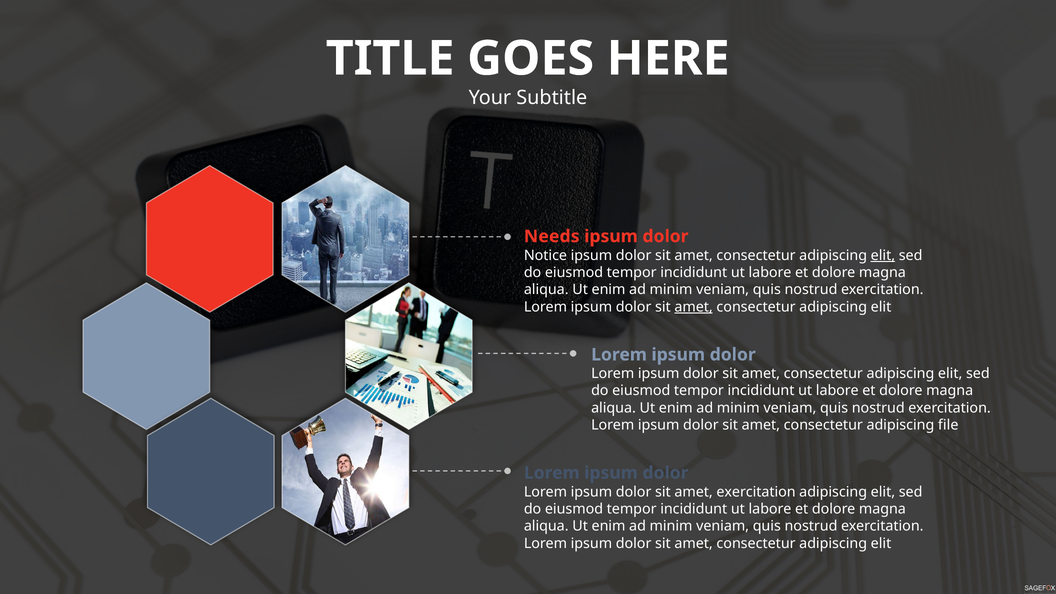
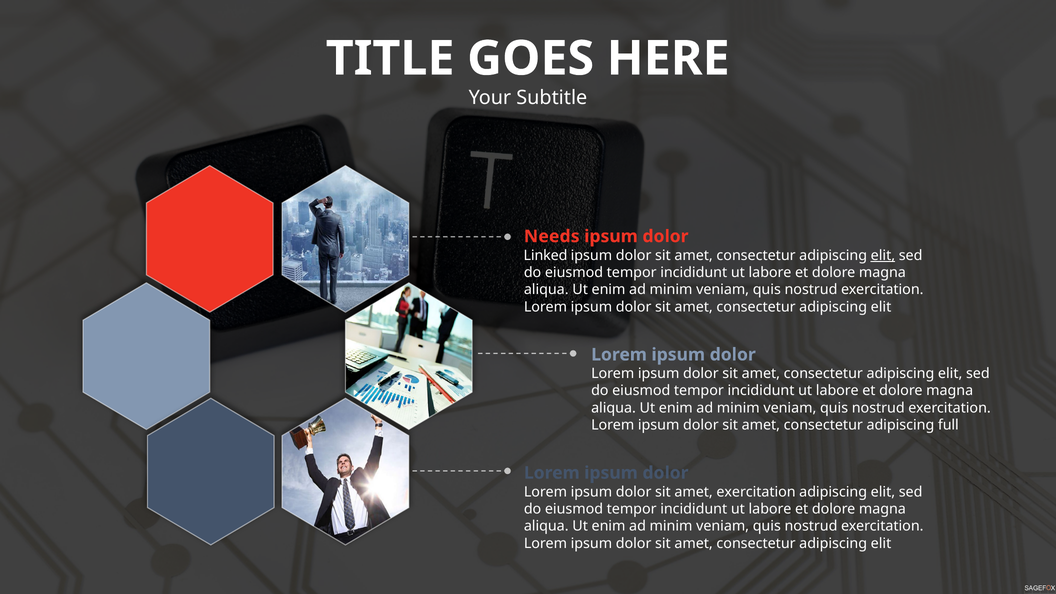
Notice: Notice -> Linked (546, 255)
amet underline: present -> none (694, 307)
file: file -> full (948, 425)
